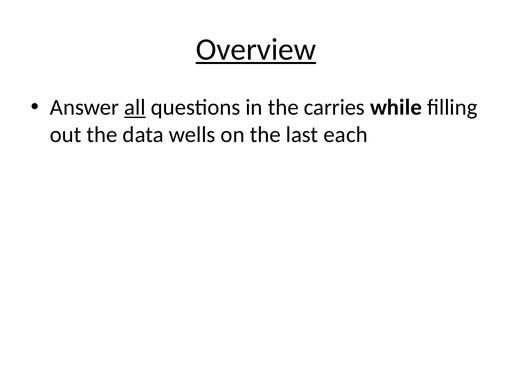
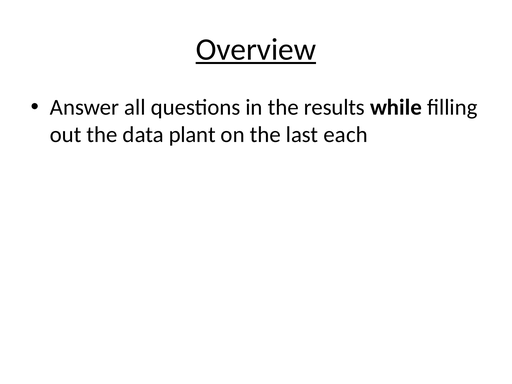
all underline: present -> none (135, 107)
carries: carries -> results (334, 107)
wells: wells -> plant (192, 135)
